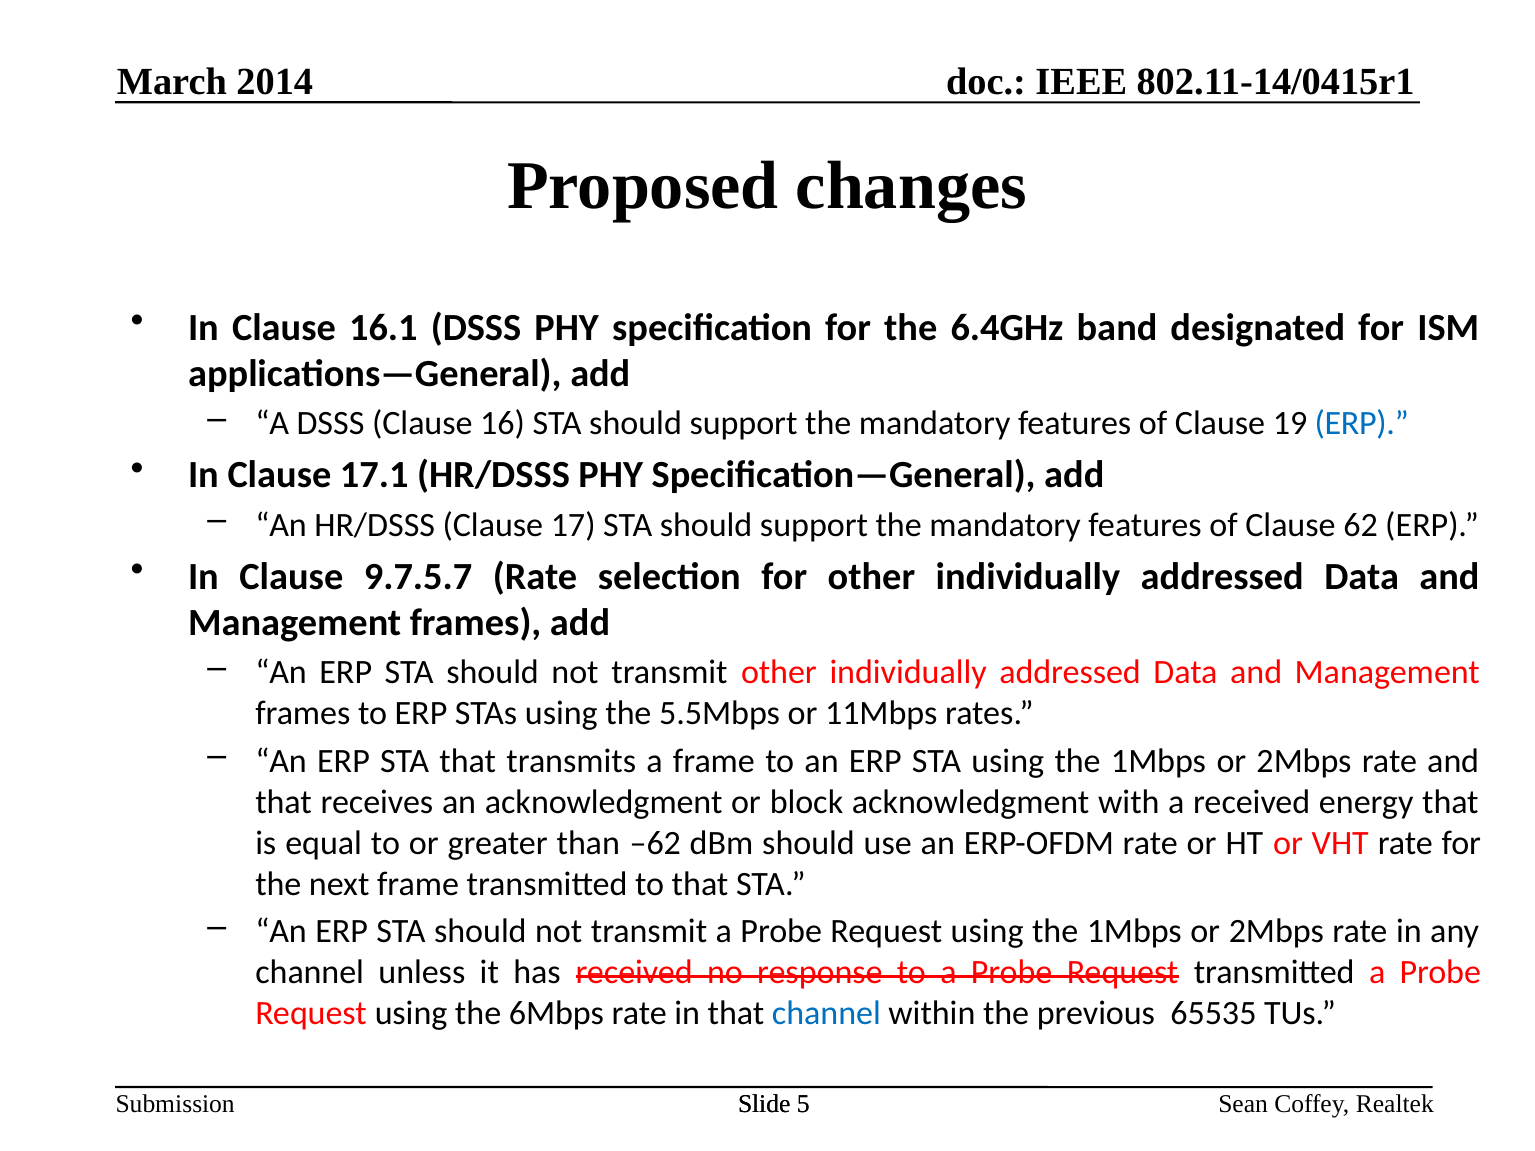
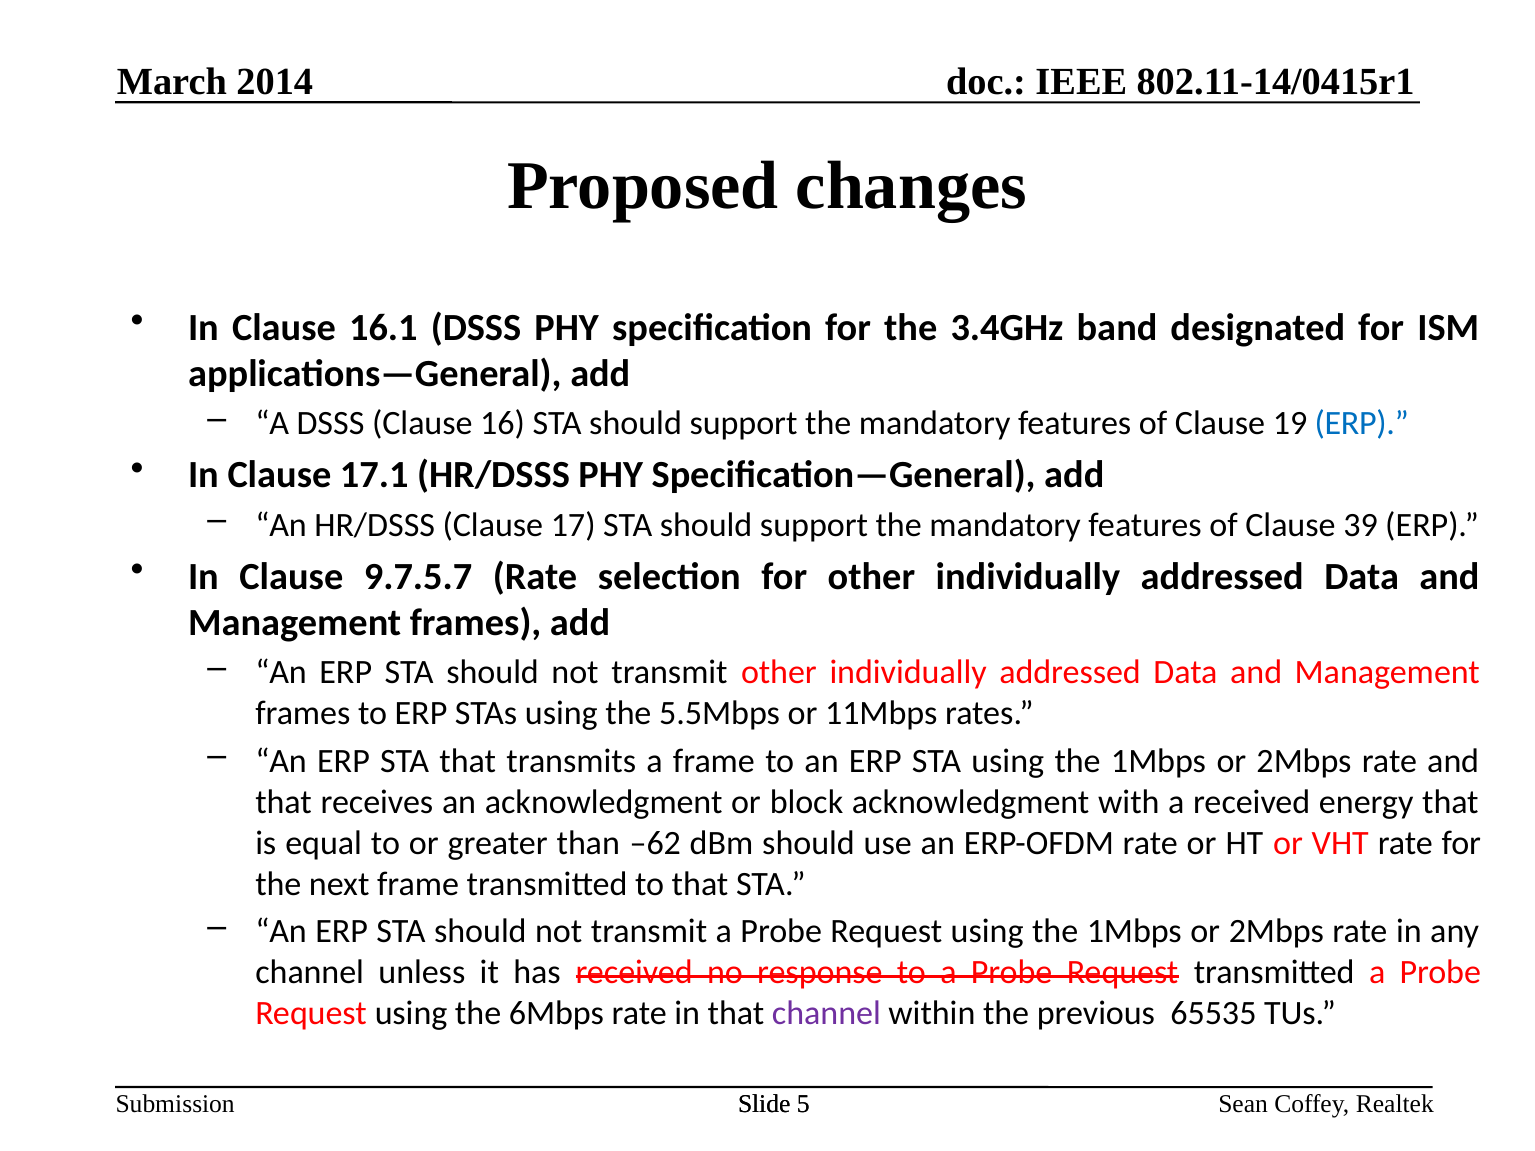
6.4GHz: 6.4GHz -> 3.4GHz (1007, 328)
62: 62 -> 39 (1361, 525)
channel colour: blue -> purple (826, 1014)
